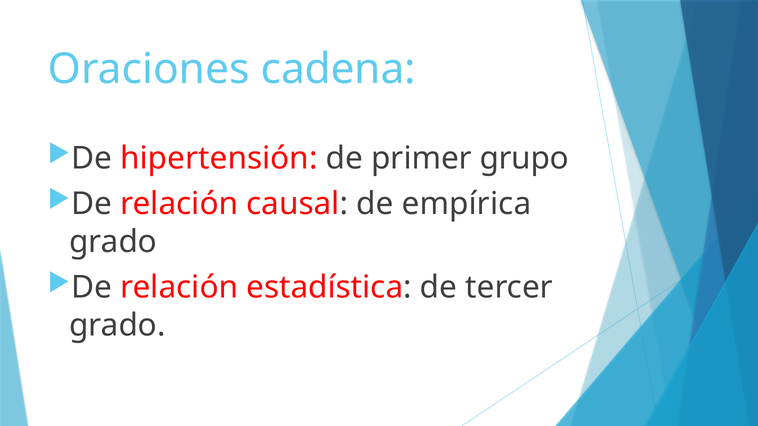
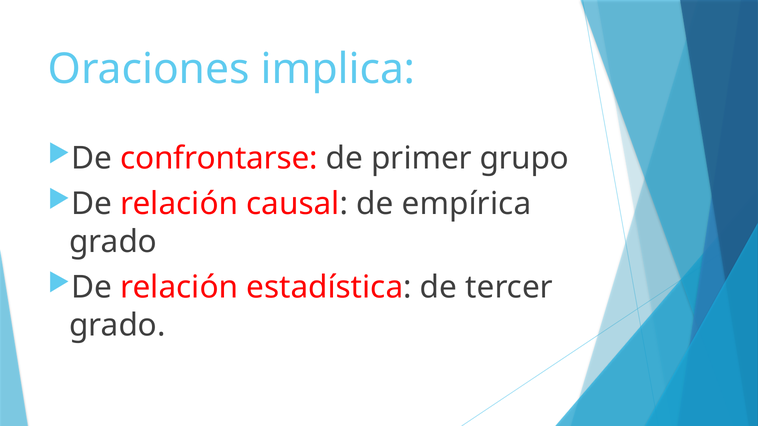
cadena: cadena -> implica (338, 69)
hipertensión: hipertensión -> confrontarse (219, 158)
